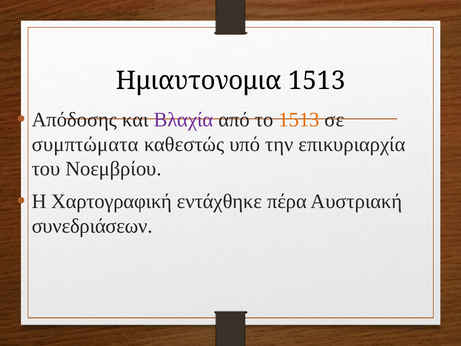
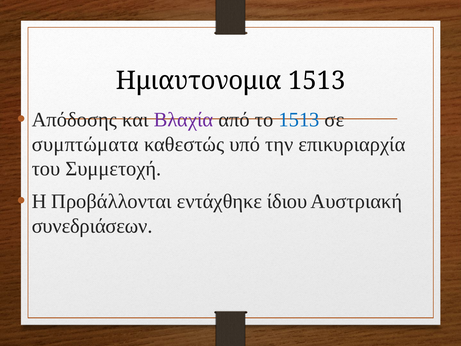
1513 colour: orange -> blue (299, 120)
Νοεμβρίου: Νοεμβρίου -> Συμμετοχή (113, 169)
Χαρτογραφική: Χαρτογραφική -> Προβάλλονται (111, 201)
πέρα: πέρα -> ίδιου (287, 201)
